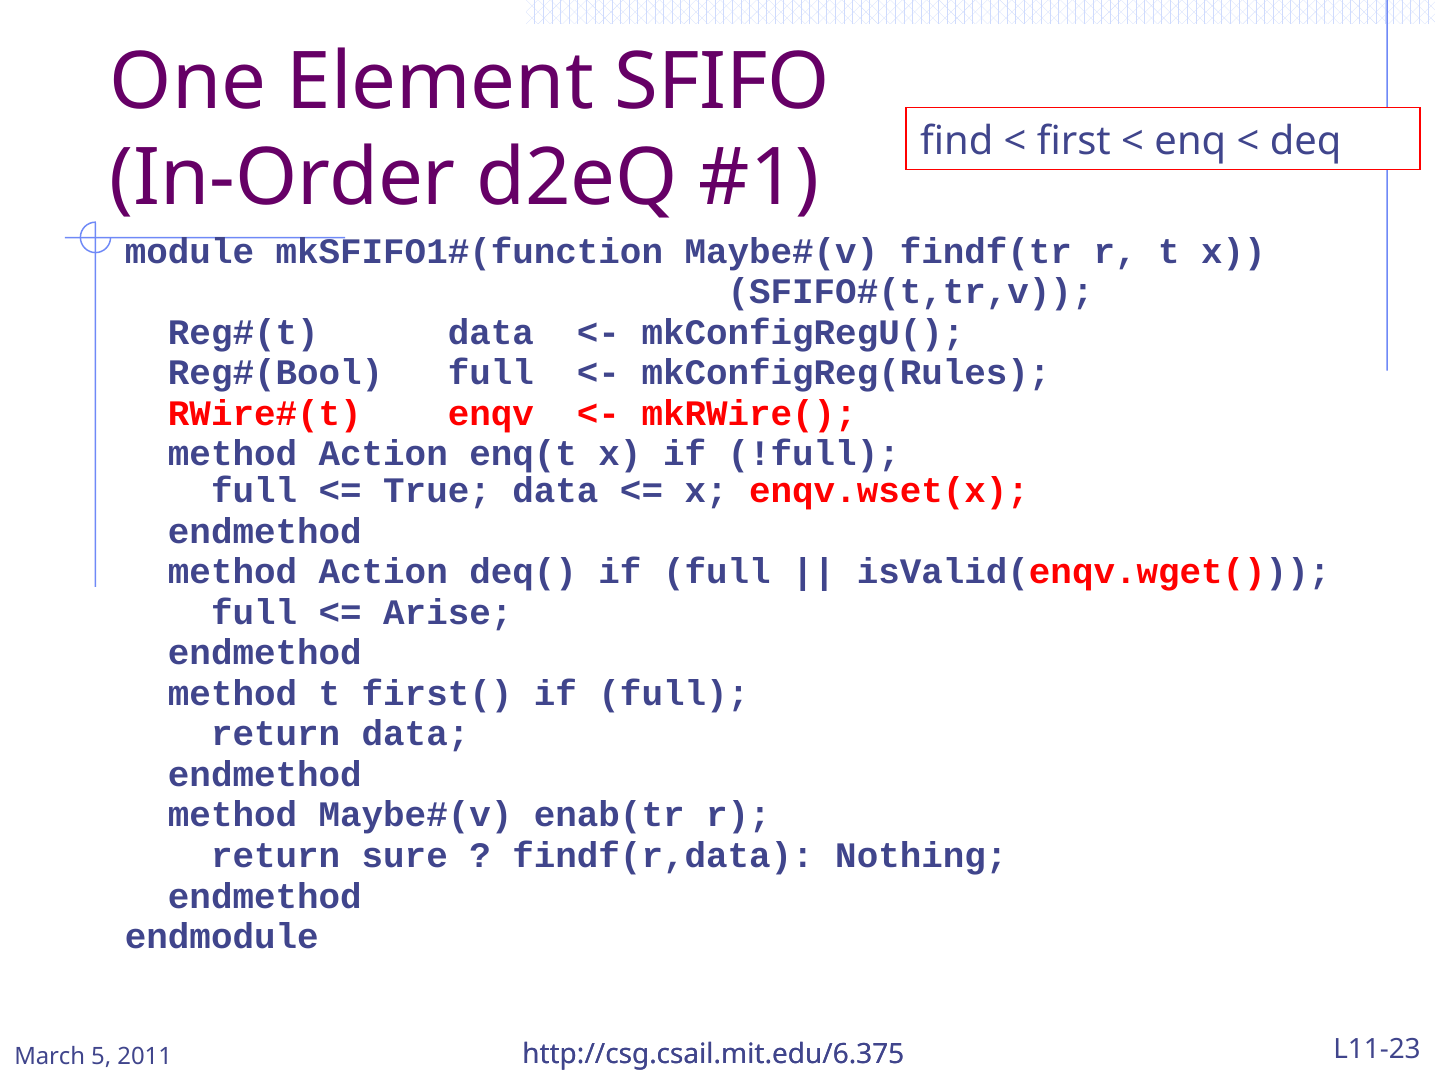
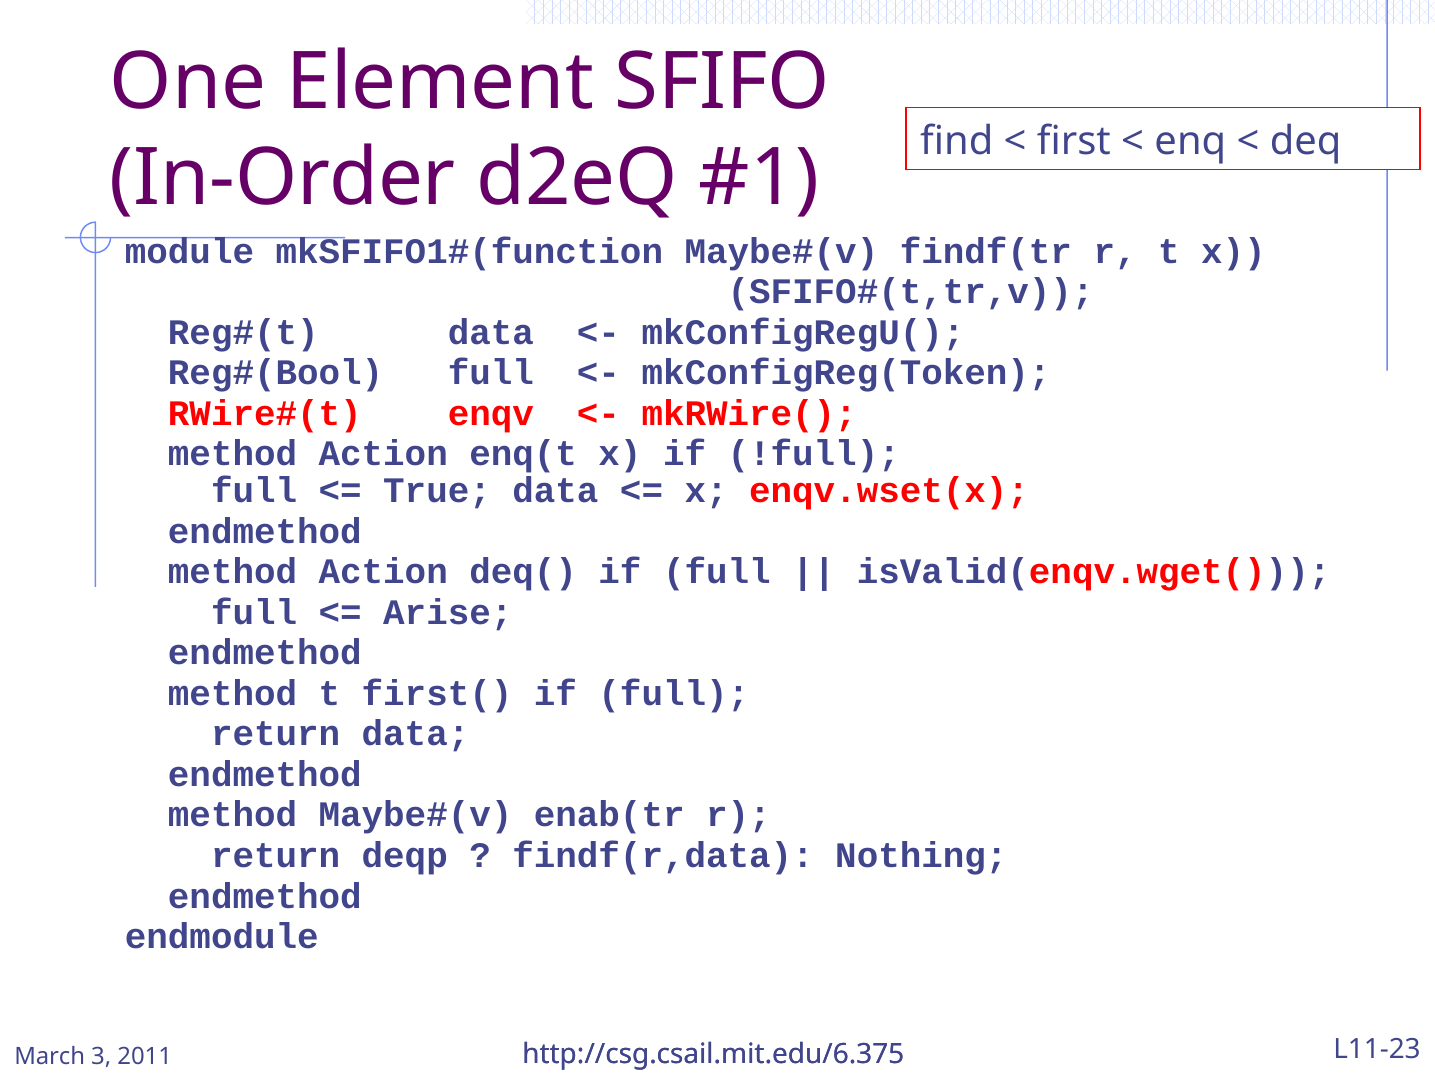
mkConfigReg(Rules: mkConfigReg(Rules -> mkConfigReg(Token (846, 373)
sure: sure -> deqp (405, 856)
5: 5 -> 3 (101, 1056)
